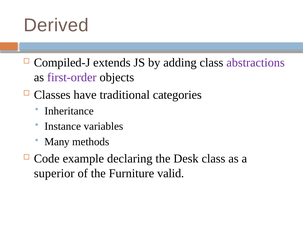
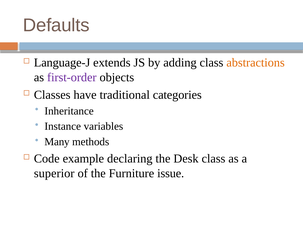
Derived: Derived -> Defaults (56, 25)
Compiled-J: Compiled-J -> Language-J (62, 63)
abstractions colour: purple -> orange (256, 63)
valid: valid -> issue (171, 173)
